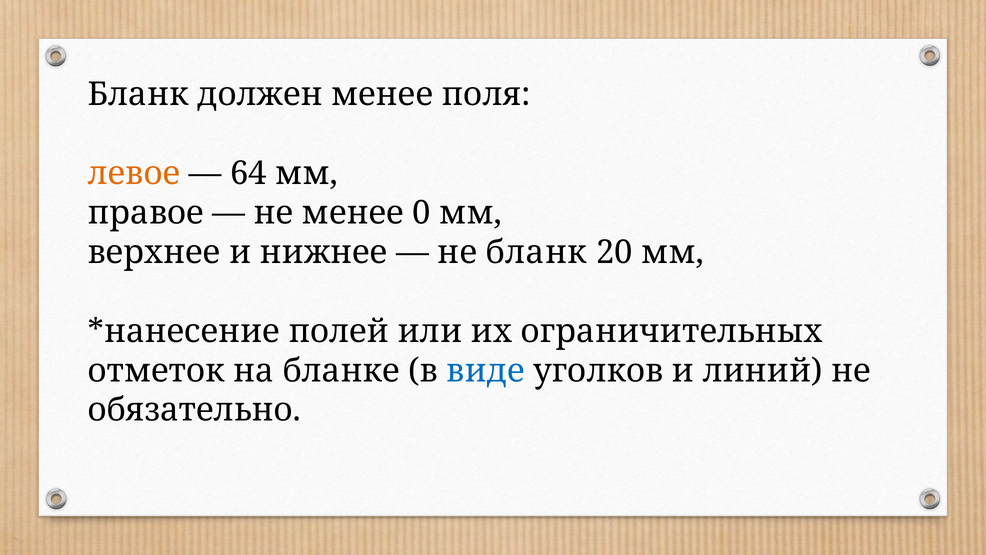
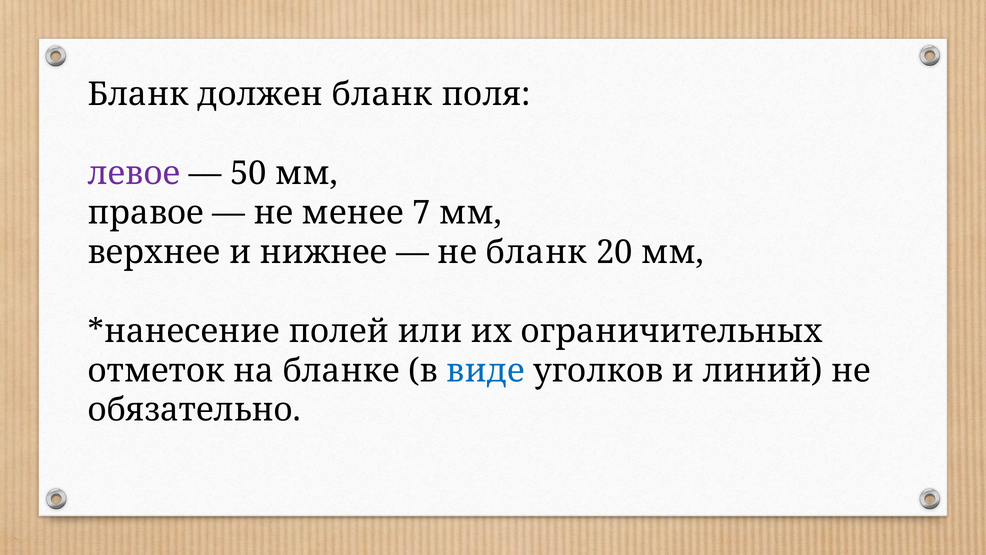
должен менее: менее -> бланк (382, 94)
левое colour: orange -> purple (134, 173)
64: 64 -> 50 (248, 173)
0: 0 -> 7 (422, 213)
